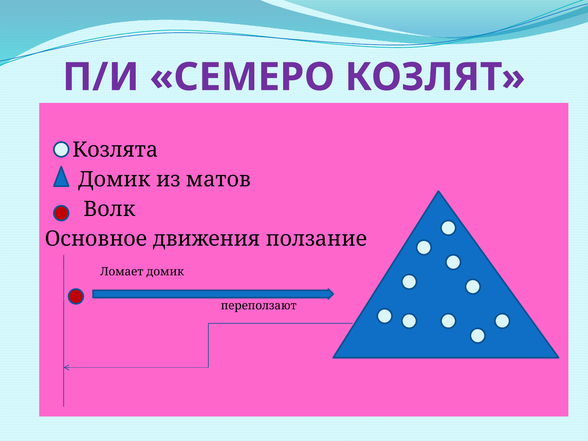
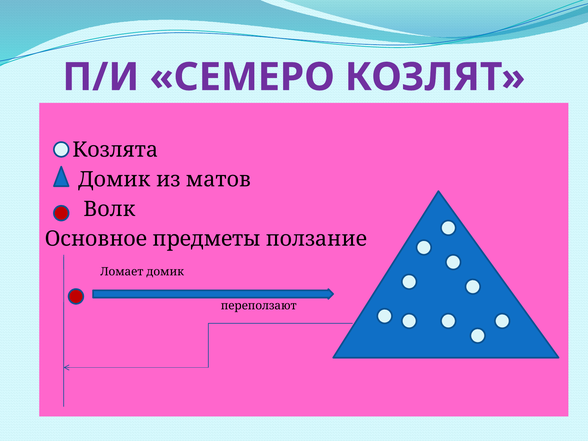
движения: движения -> предметы (207, 239)
